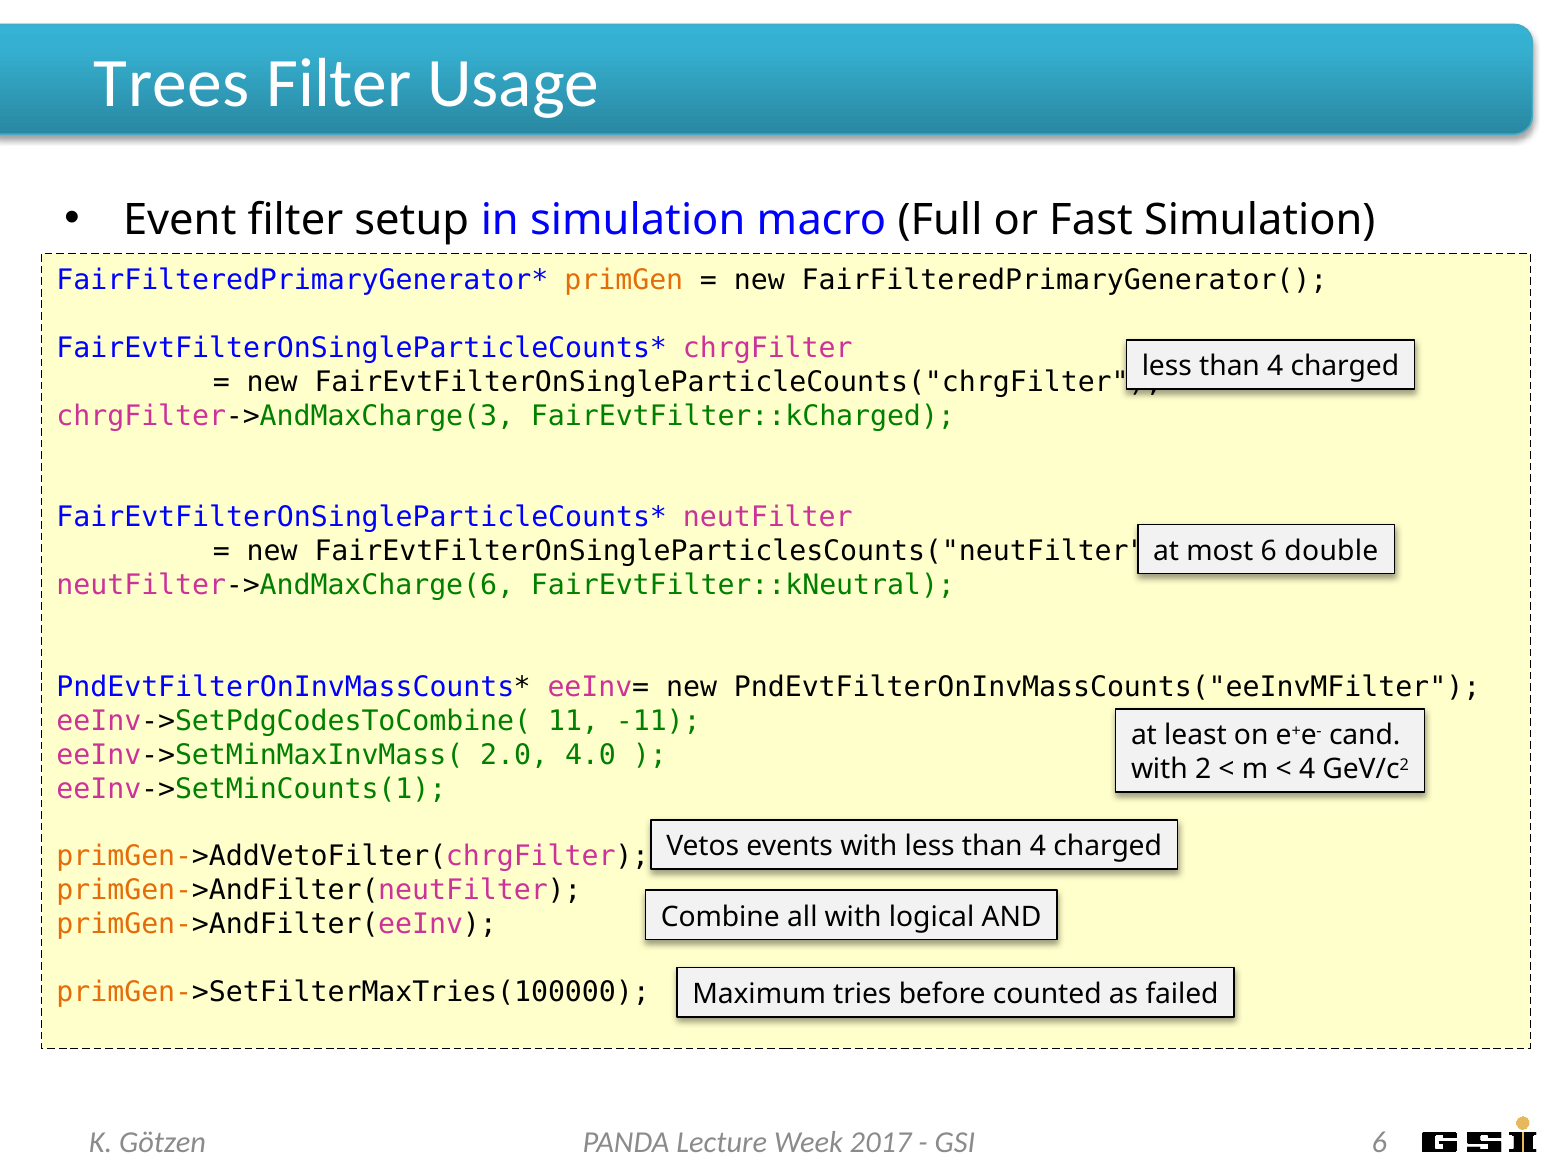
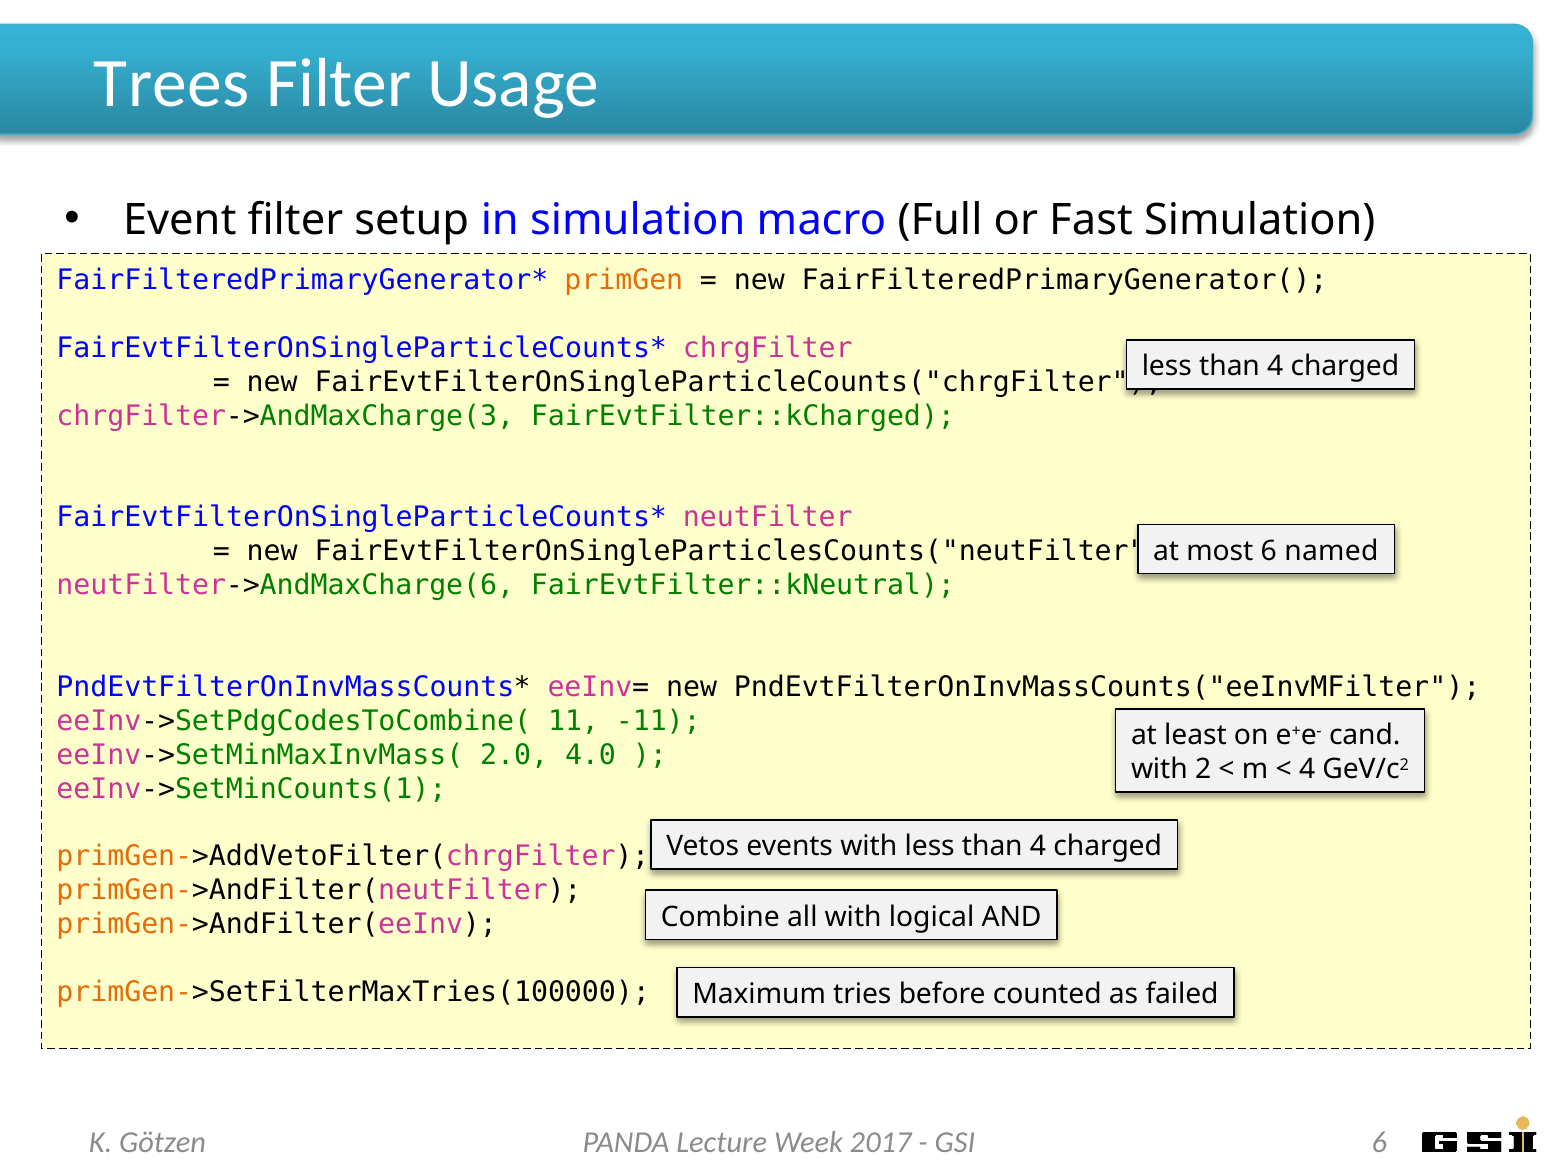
double: double -> named (1331, 551)
